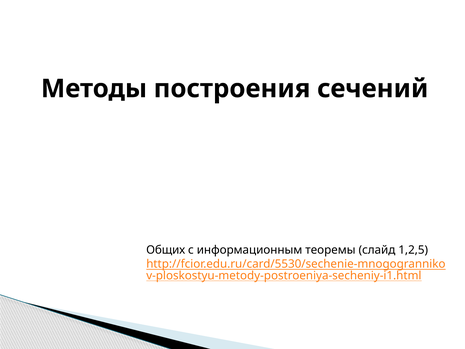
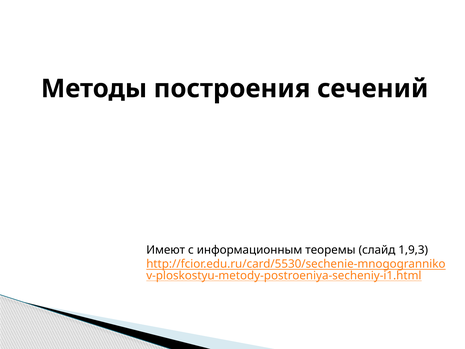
Общих: Общих -> Имеют (166, 250)
1,2,5: 1,2,5 -> 1,9,3 (413, 250)
